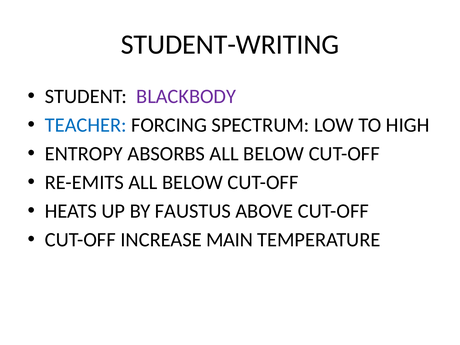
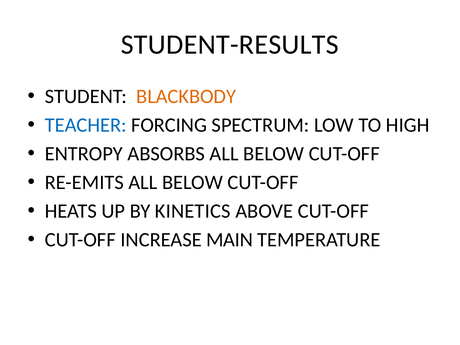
STUDENT-WRITING: STUDENT-WRITING -> STUDENT-RESULTS (230, 45)
BLACKBODY colour: purple -> orange (186, 96)
FAUSTUS: FAUSTUS -> KINETICS (193, 211)
